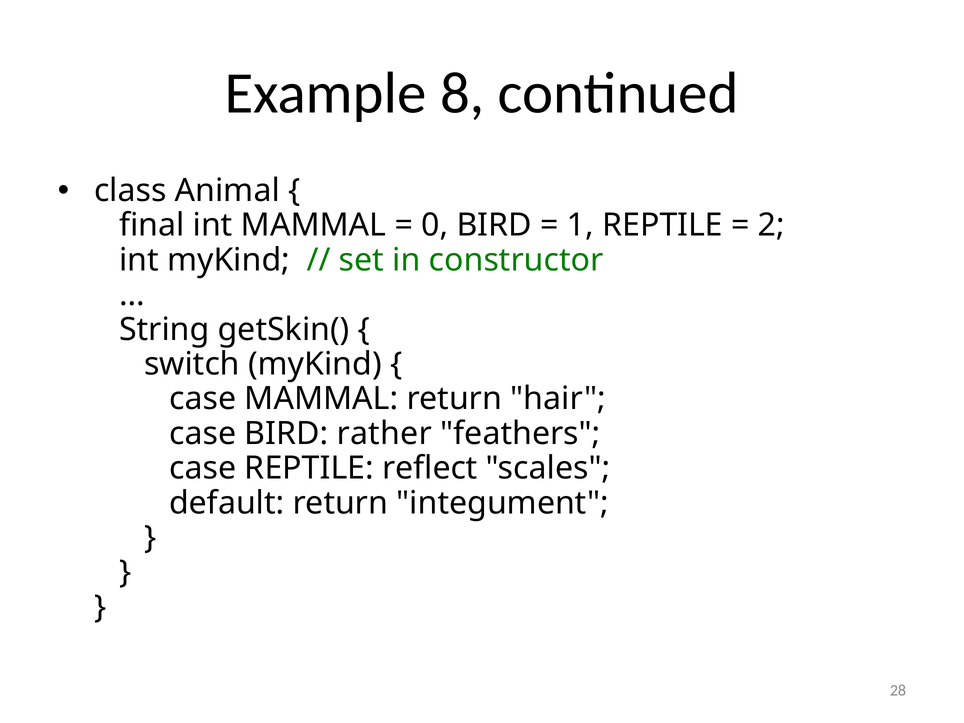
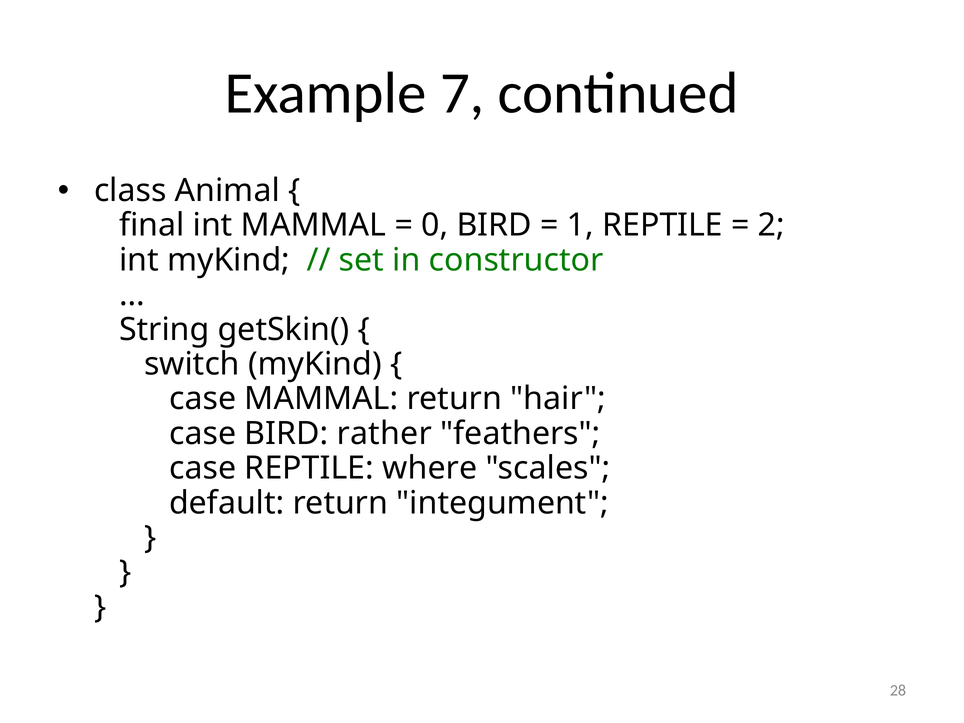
8: 8 -> 7 (462, 93)
reflect: reflect -> where (430, 468)
